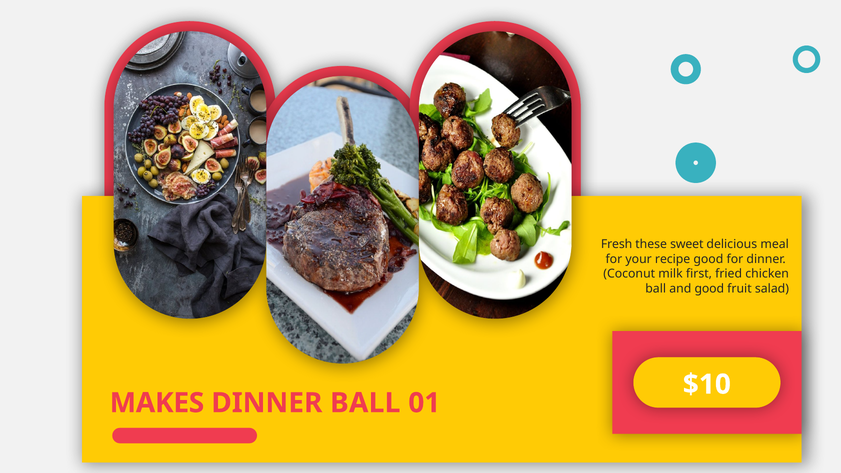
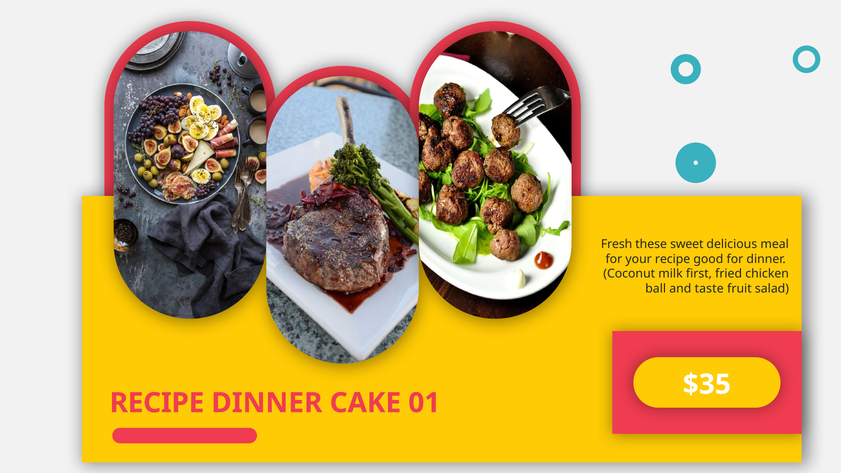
and good: good -> taste (709, 289)
$10: $10 -> $35 (707, 384)
MAKES: MAKES -> RECIPE (157, 403)
DINNER BALL: BALL -> CAKE (365, 403)
